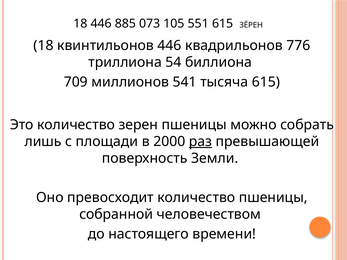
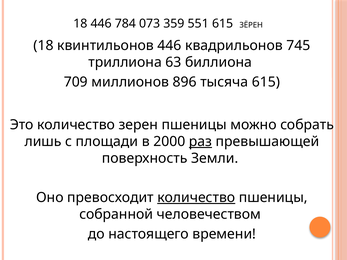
885: 885 -> 784 (125, 23)
105: 105 -> 359 (174, 23)
776: 776 -> 745 (298, 46)
54: 54 -> 63 (173, 62)
541: 541 -> 896 (185, 82)
количество underline: none -> present (196, 198)
